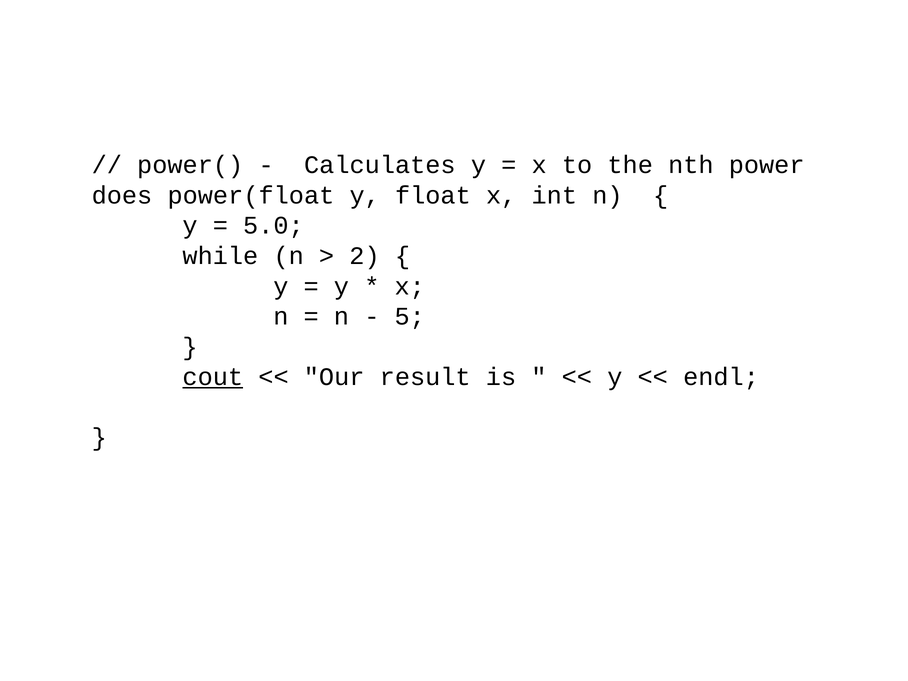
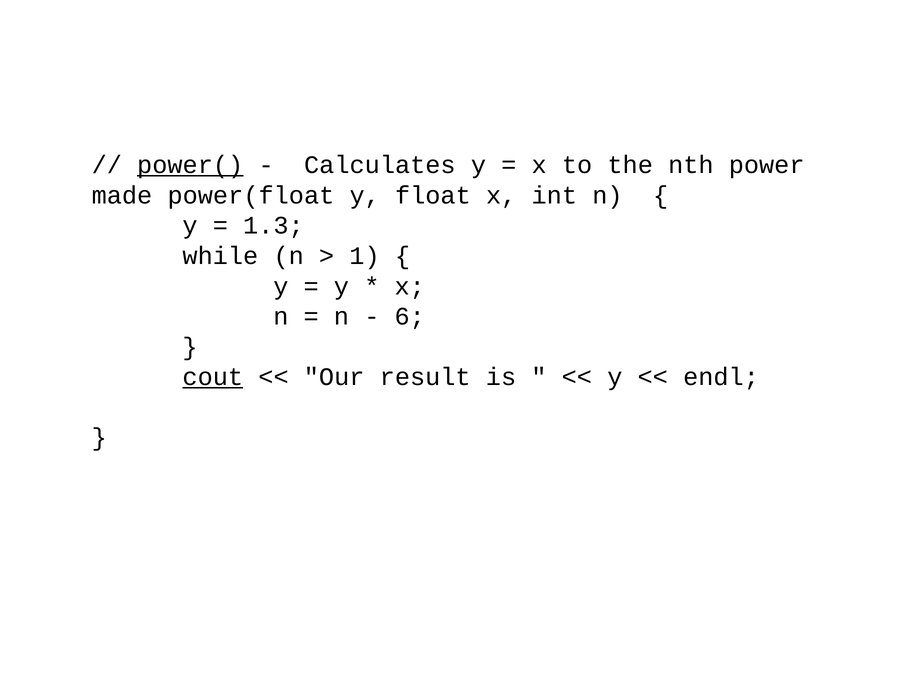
power( underline: none -> present (190, 165)
does: does -> made (122, 195)
5.0: 5.0 -> 1.3 (273, 226)
2: 2 -> 1 (365, 256)
5: 5 -> 6 (410, 316)
